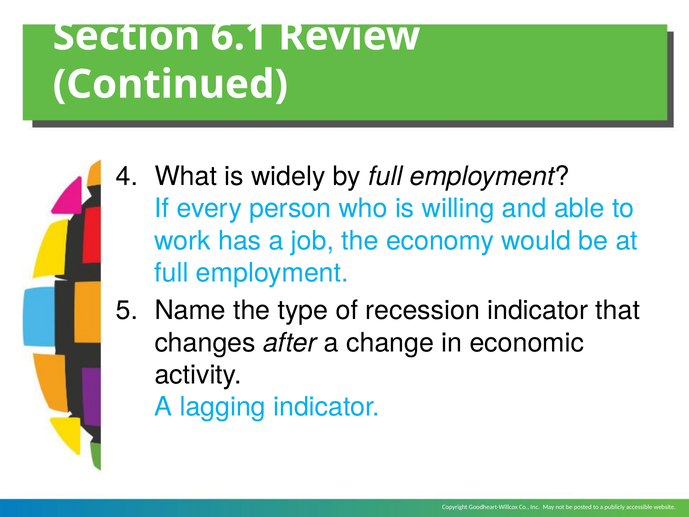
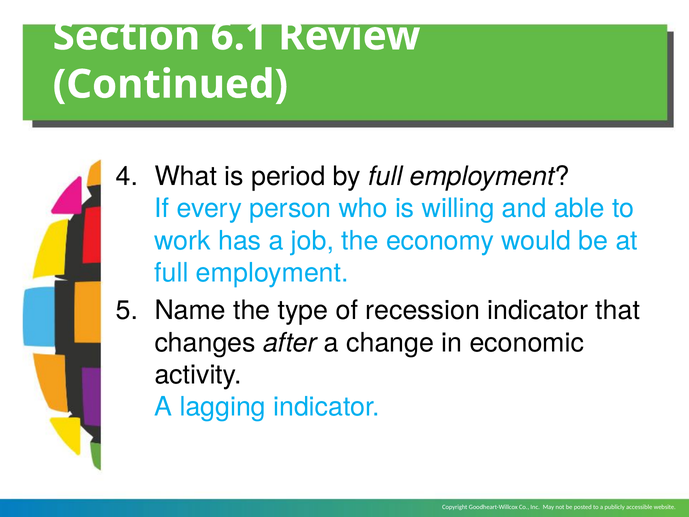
widely: widely -> period (288, 176)
